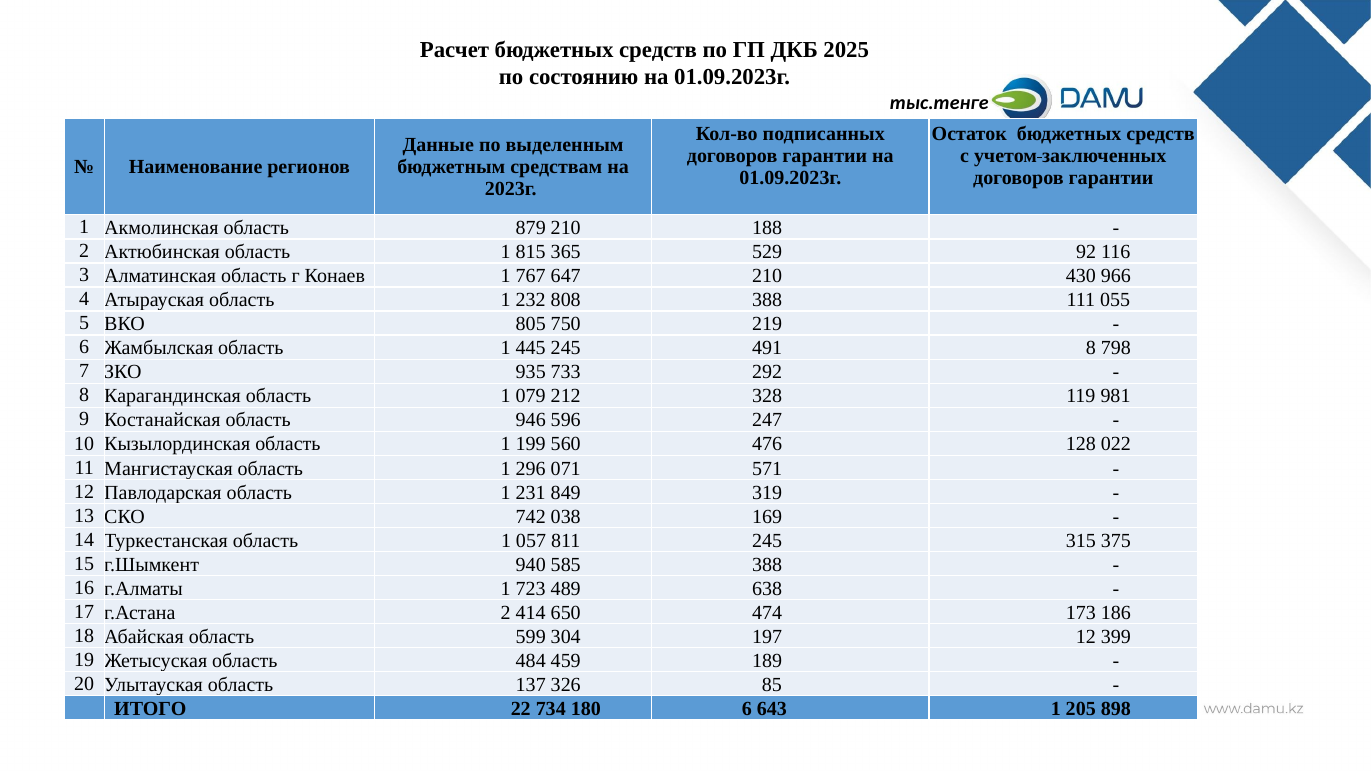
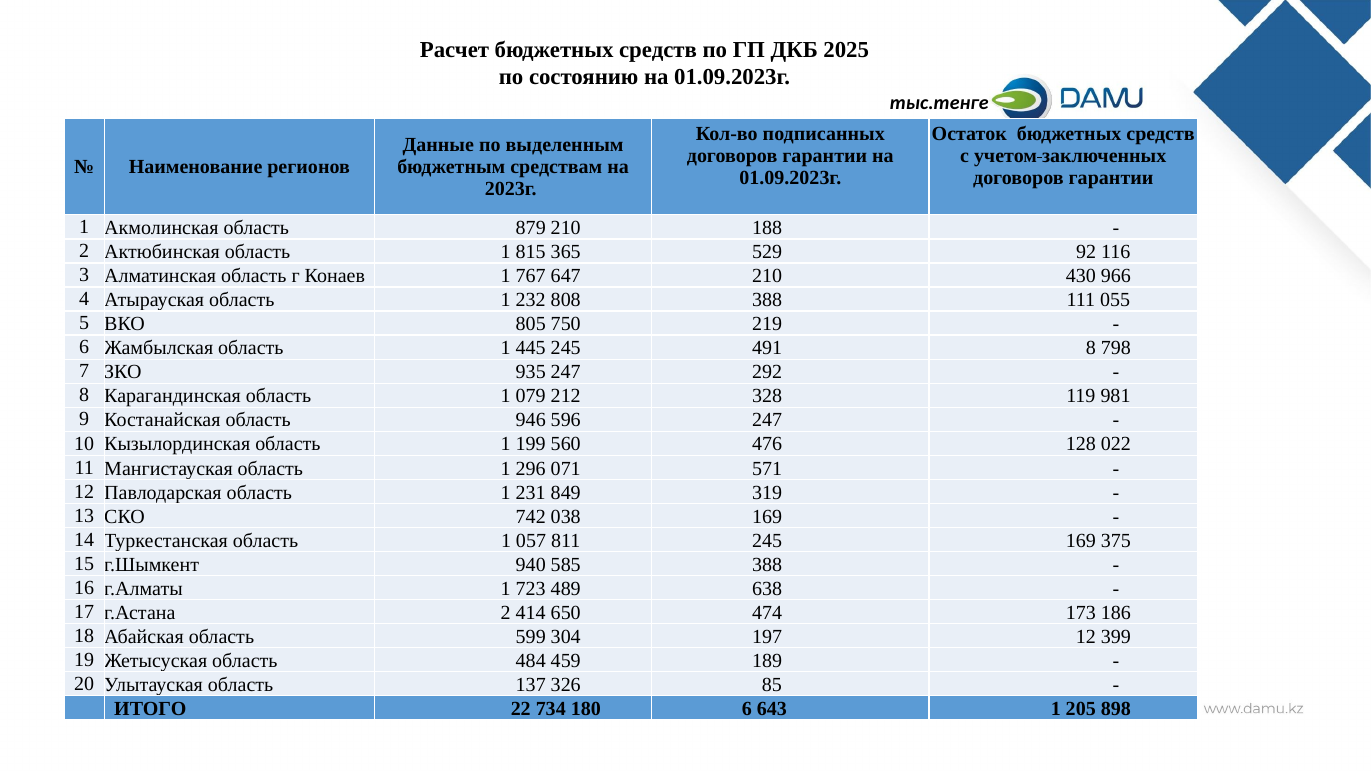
935 733: 733 -> 247 (566, 372)
245 315: 315 -> 169 (1081, 541)
